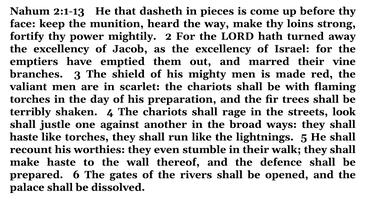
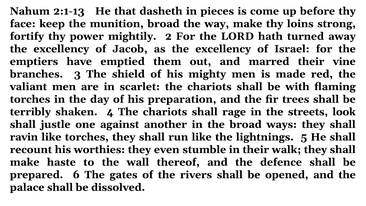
munition heard: heard -> broad (163, 24)
haste: haste -> ravin (24, 137)
